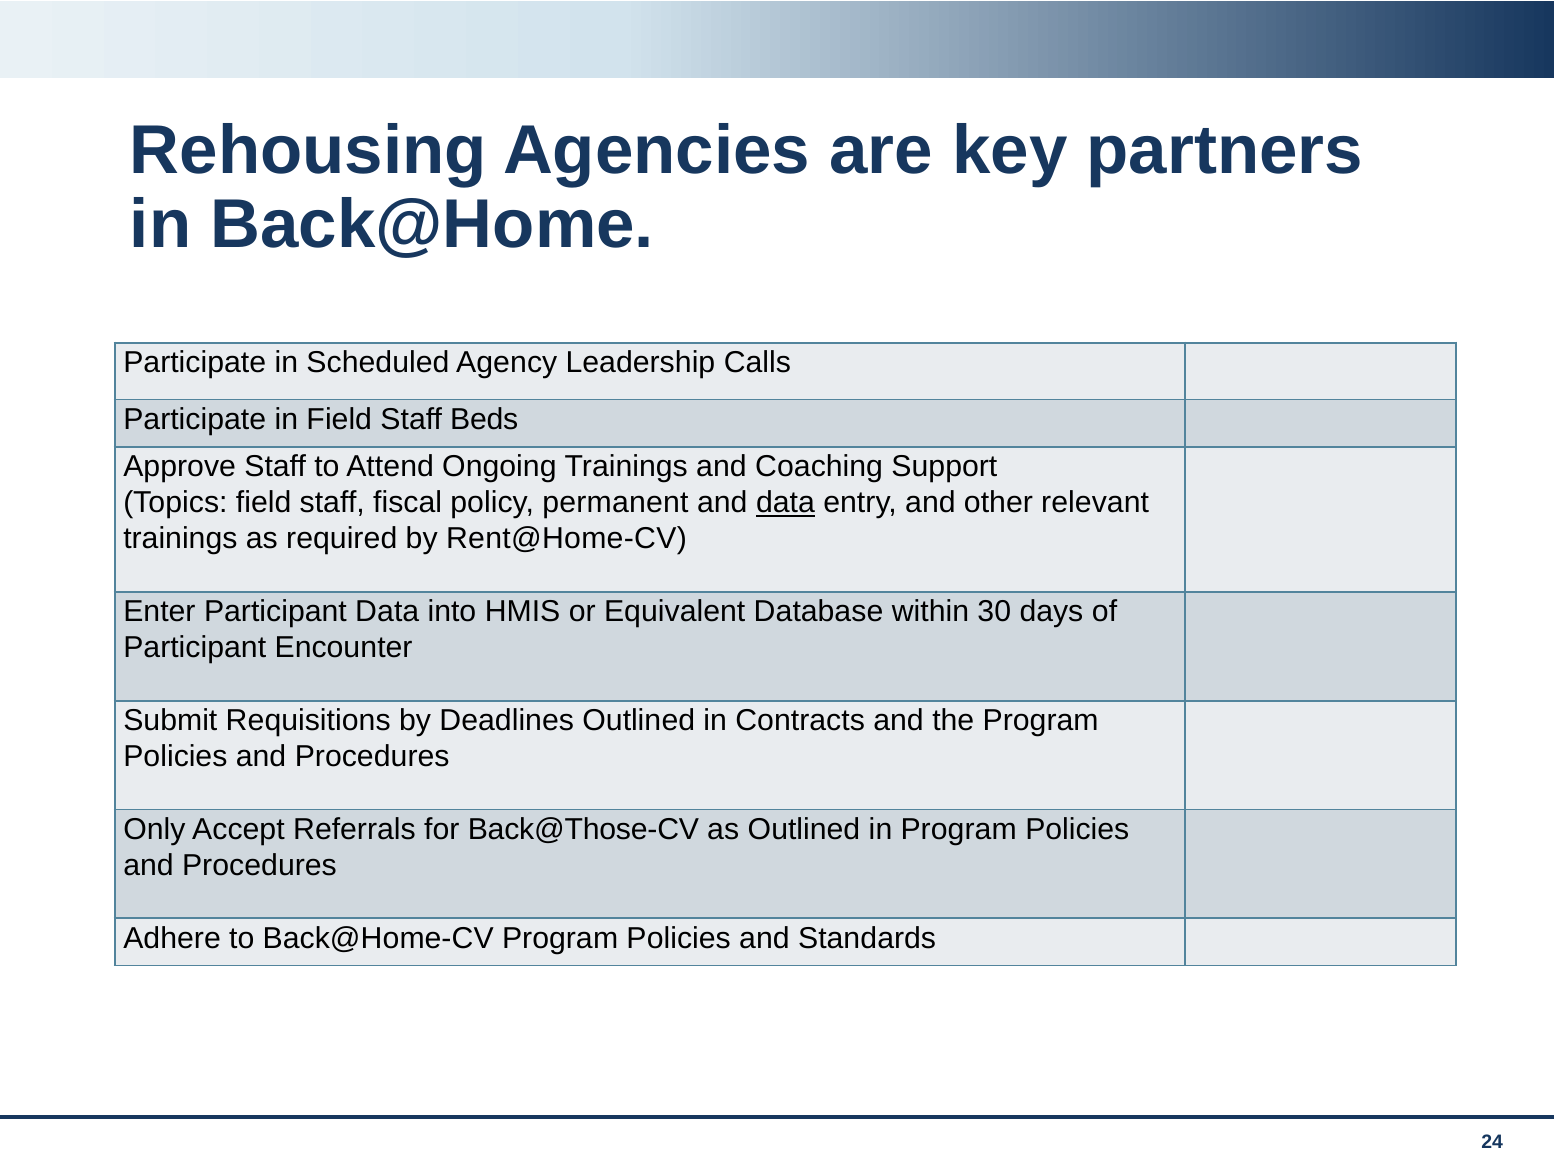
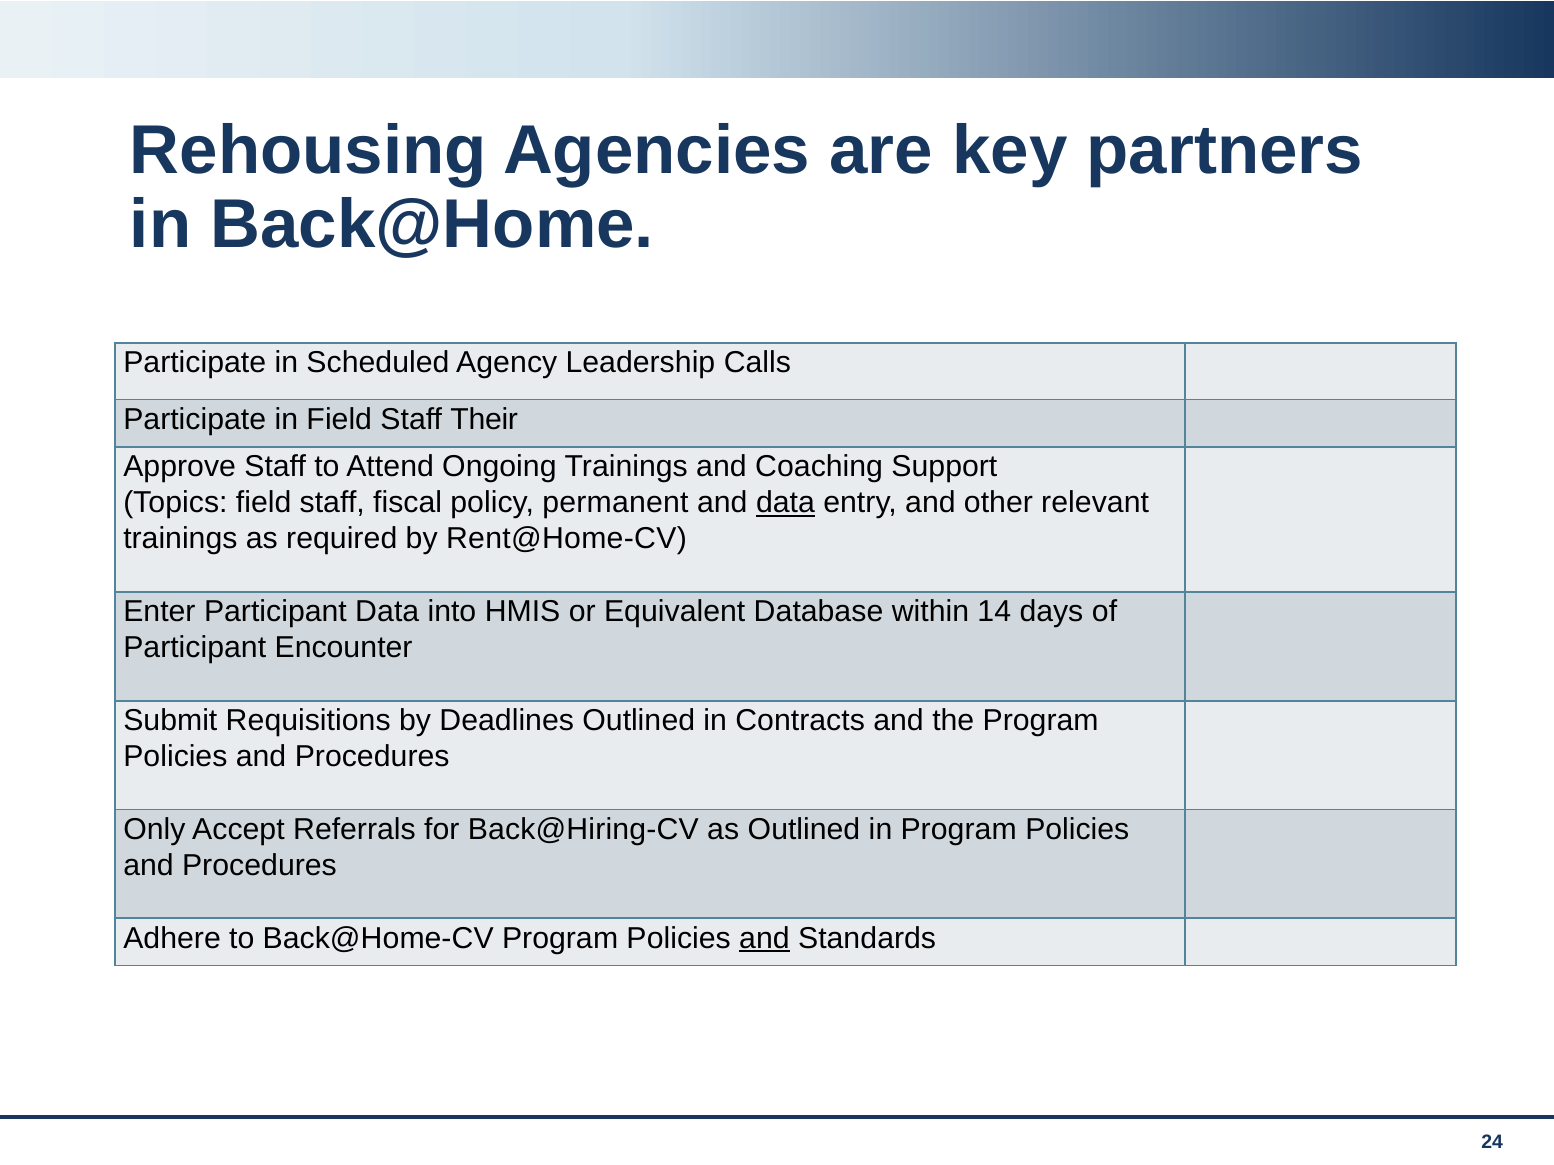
Beds: Beds -> Their (484, 419)
30: 30 -> 14 (994, 612)
Back@Those-CV: Back@Those-CV -> Back@Hiring-CV (583, 830)
and underline: none -> present (764, 939)
